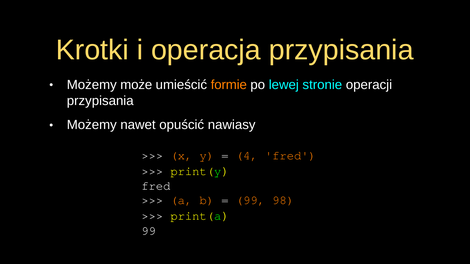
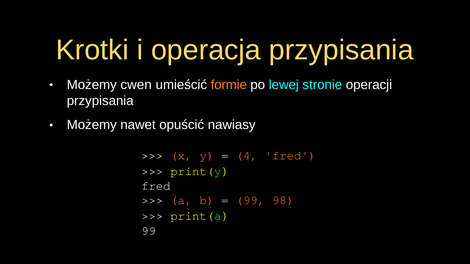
może: może -> cwen (136, 85)
